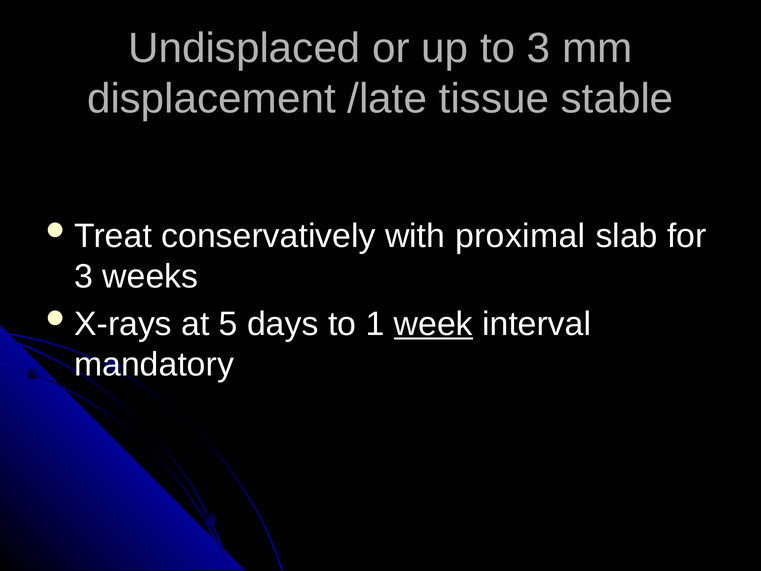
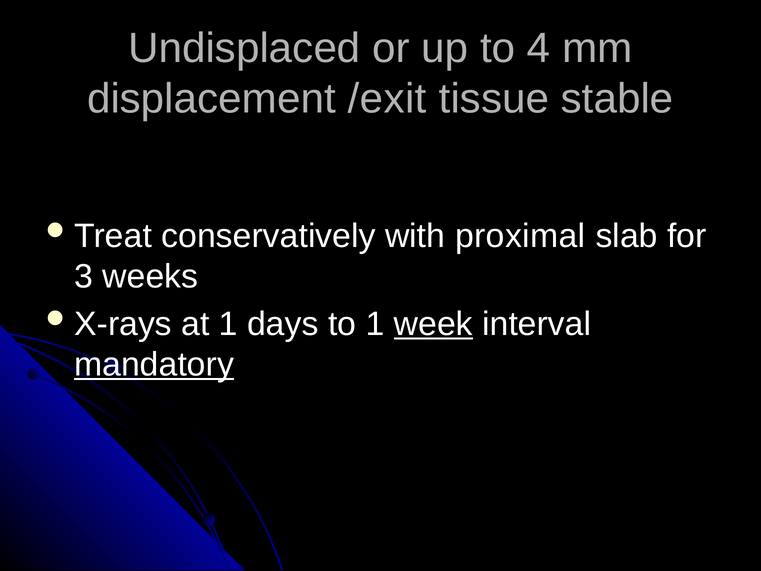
to 3: 3 -> 4 (539, 48)
/late: /late -> /exit (387, 99)
at 5: 5 -> 1 (228, 324)
mandatory underline: none -> present (154, 364)
